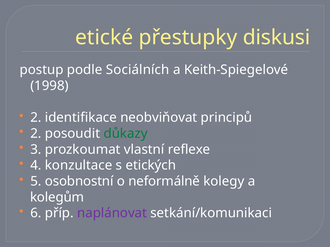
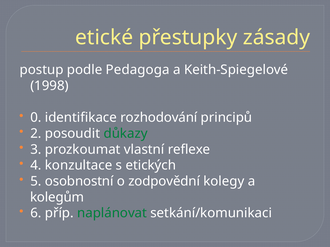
diskusi: diskusi -> zásady (277, 38)
Sociálních: Sociálních -> Pedagoga (138, 70)
2: 2 -> 0 (36, 118)
neobviňovat: neobviňovat -> rozhodování (159, 118)
neformálně: neformálně -> zodpovědní (164, 182)
naplánovat colour: purple -> green (112, 214)
